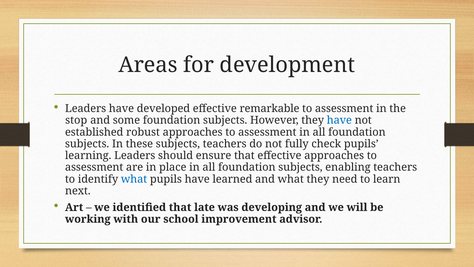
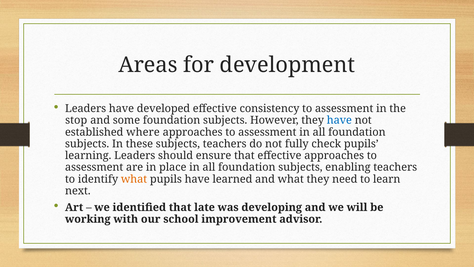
remarkable: remarkable -> consistency (270, 108)
robust: robust -> where (143, 132)
what colour: blue -> orange (134, 179)
